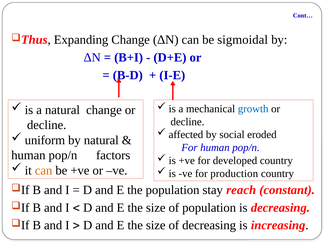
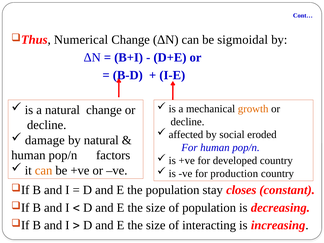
Expanding: Expanding -> Numerical (81, 40)
growth colour: blue -> orange (253, 109)
uniform: uniform -> damage (45, 140)
reach: reach -> closes (241, 190)
of decreasing: decreasing -> interacting (209, 225)
